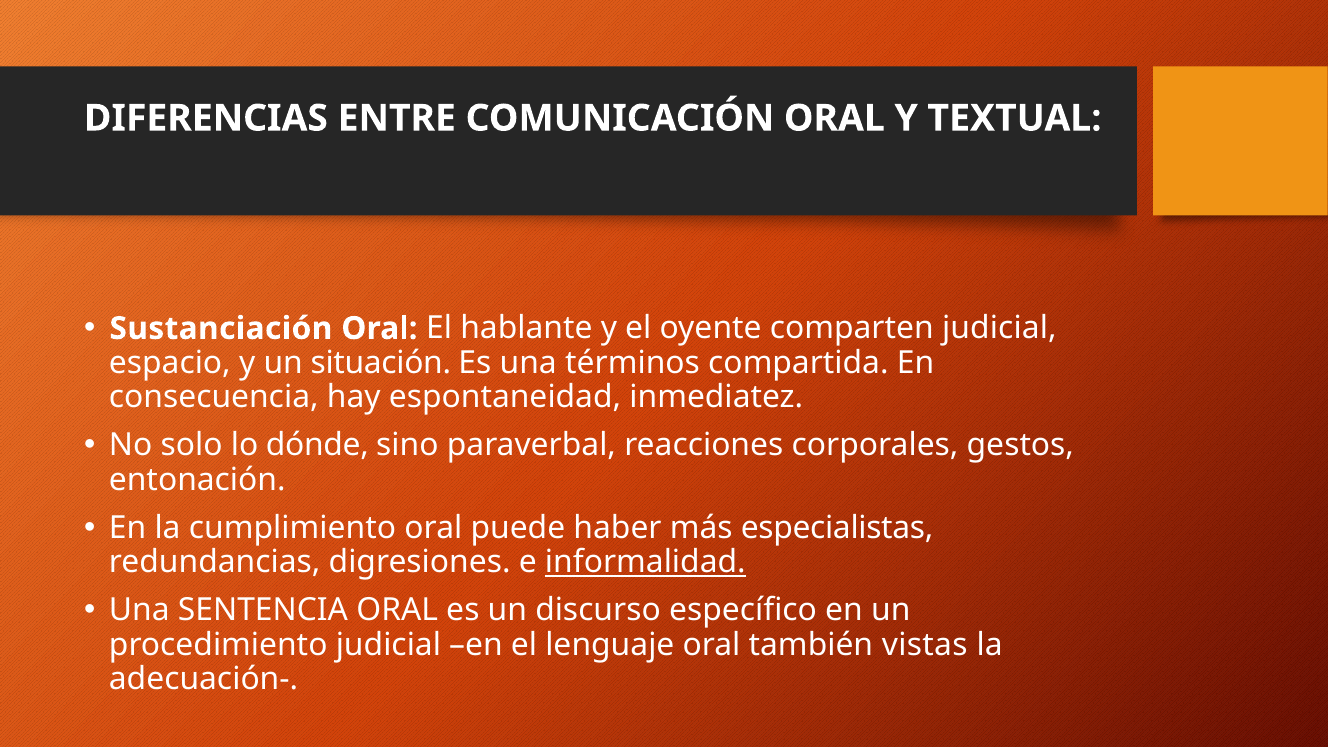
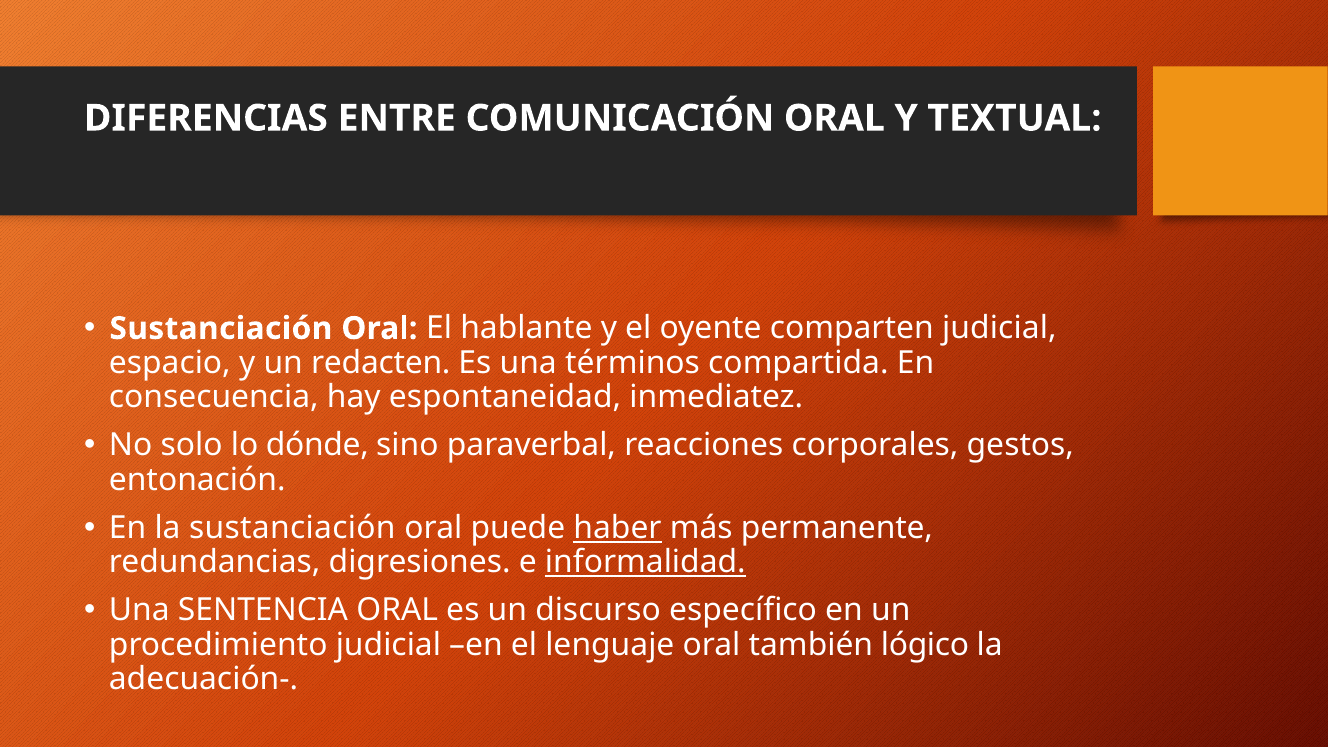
situación: situación -> redacten (381, 363)
la cumplimiento: cumplimiento -> sustanciación (292, 528)
haber underline: none -> present (618, 528)
especialistas: especialistas -> permanente (837, 528)
vistas: vistas -> lógico (925, 645)
